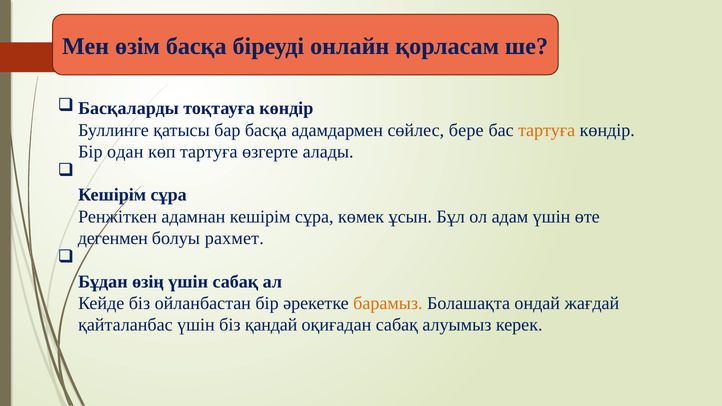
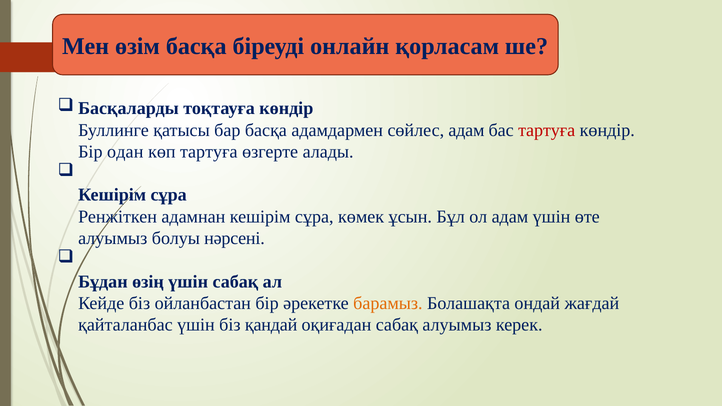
сөйлес бере: бере -> адам (466, 130)
тартуға colour: orange -> red (547, 130)
дегенмен: дегенмен -> алуымыз (113, 238)
рахмет: рахмет -> нәрсені (234, 238)
